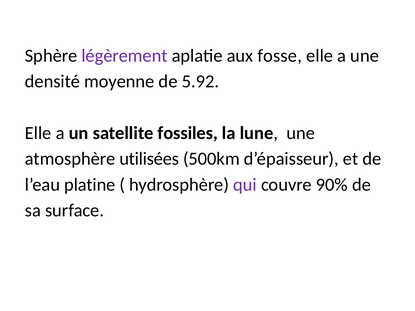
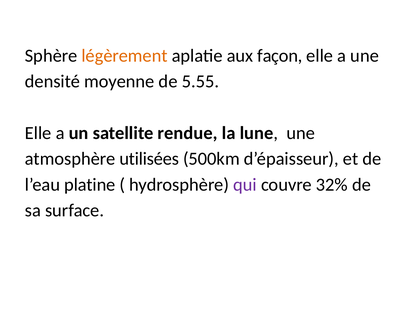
légèrement colour: purple -> orange (125, 56)
fosse: fosse -> façon (280, 56)
5.92: 5.92 -> 5.55 (200, 82)
fossiles: fossiles -> rendue (188, 133)
90%: 90% -> 32% (332, 185)
